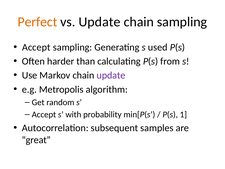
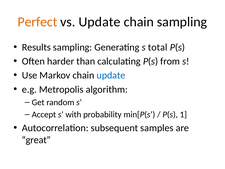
Accept: Accept -> Results (36, 47)
used: used -> total (158, 47)
update colour: purple -> blue (111, 75)
